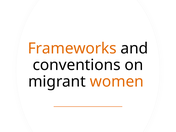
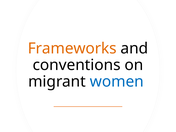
women colour: orange -> blue (117, 82)
